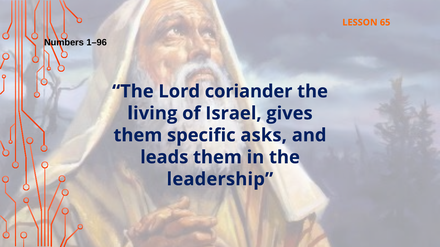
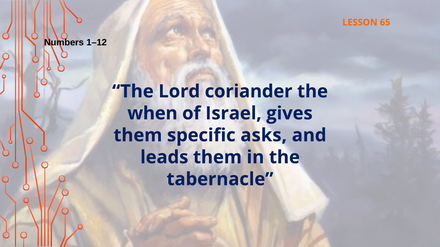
1–96: 1–96 -> 1–12 (97, 43)
living: living -> when (152, 114)
leadership: leadership -> tabernacle (220, 180)
